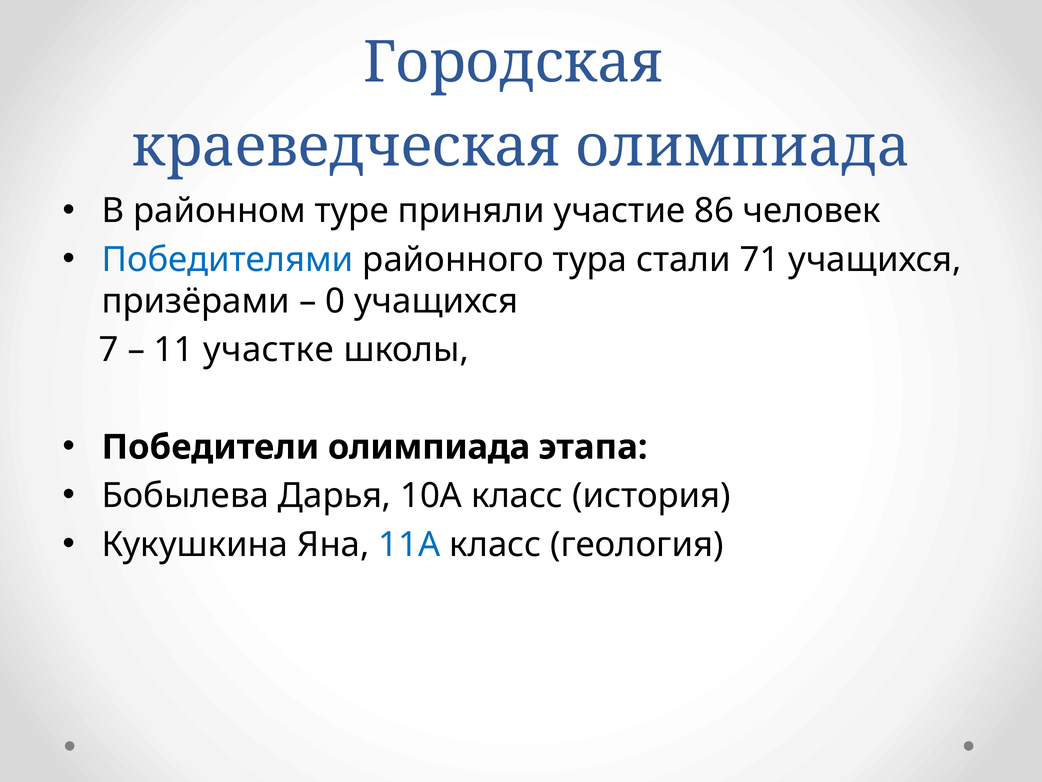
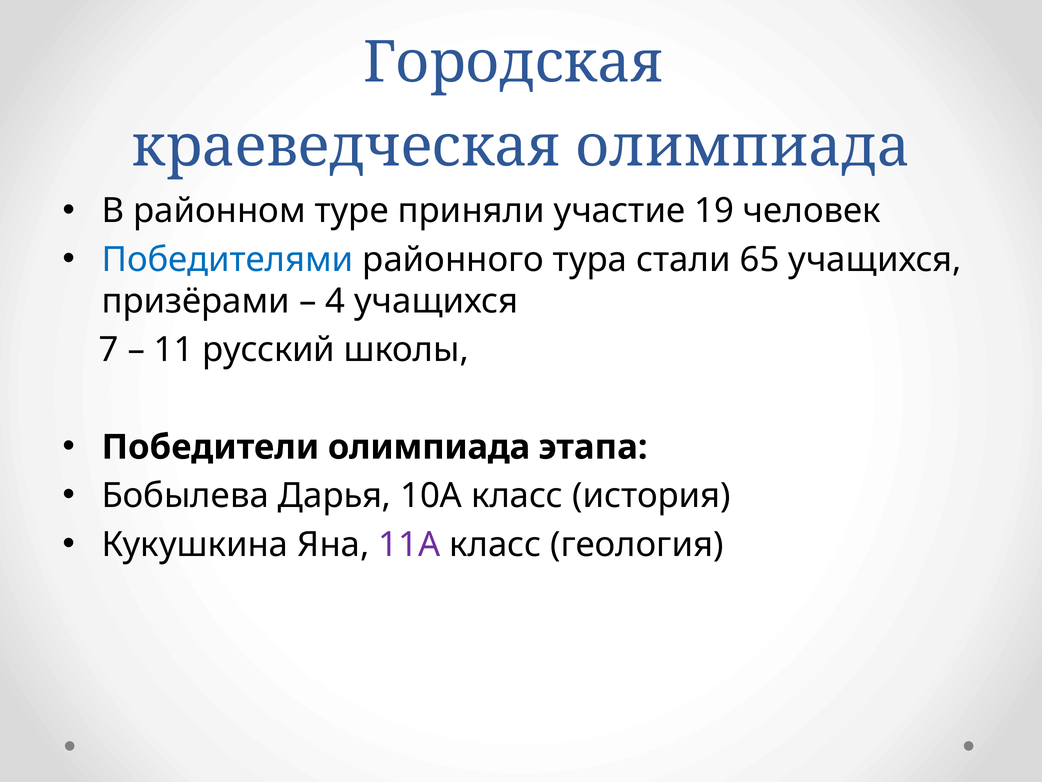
86: 86 -> 19 (714, 211)
71: 71 -> 65 (760, 259)
0: 0 -> 4 (335, 301)
участке: участке -> русский (269, 350)
11А colour: blue -> purple (409, 544)
